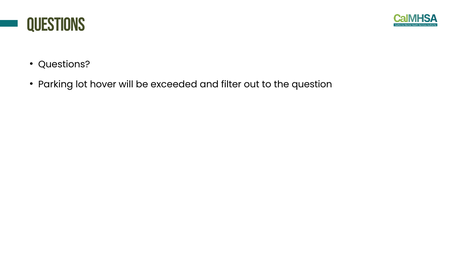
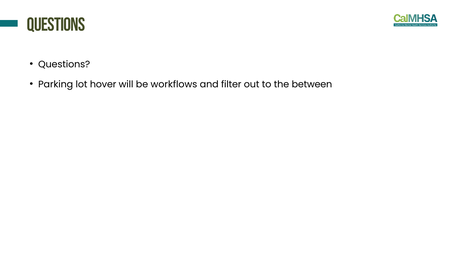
exceeded: exceeded -> workflows (174, 84)
question: question -> between (312, 84)
